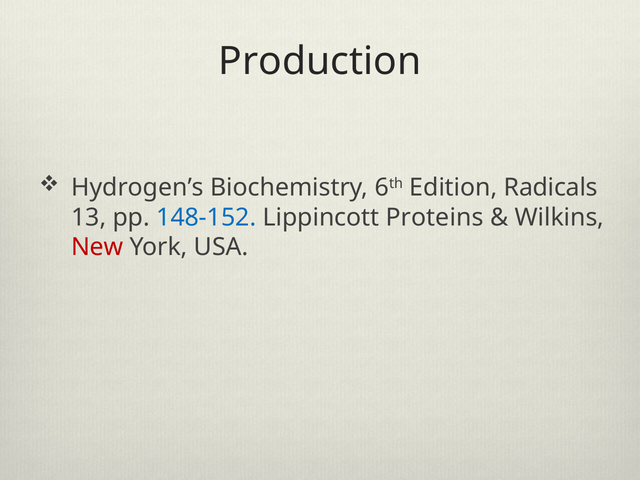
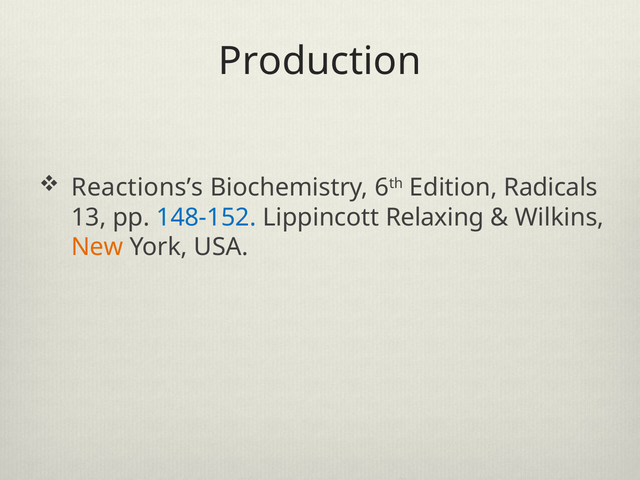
Hydrogen’s: Hydrogen’s -> Reactions’s (137, 188)
Proteins: Proteins -> Relaxing (435, 217)
New colour: red -> orange (97, 247)
